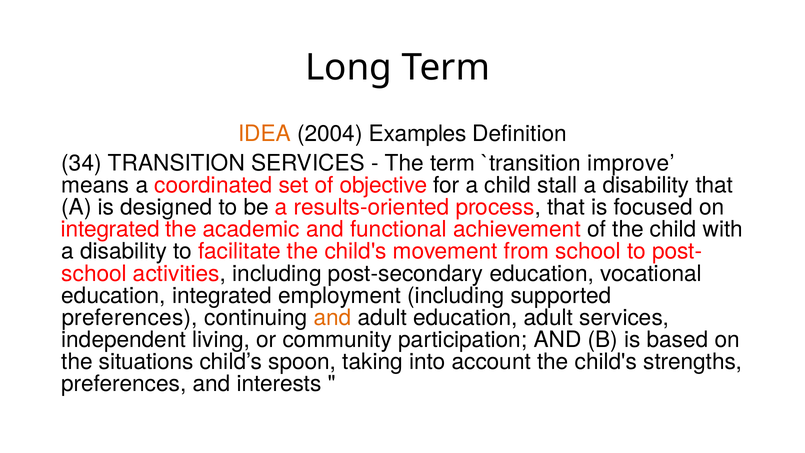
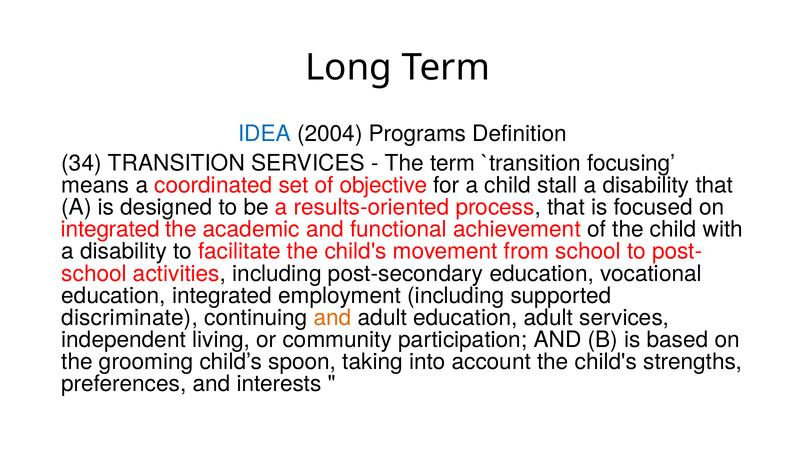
IDEA colour: orange -> blue (265, 134)
Examples: Examples -> Programs (418, 134)
improve: improve -> focusing (631, 163)
preferences: preferences -> discriminate (130, 318)
situations: situations -> grooming (146, 362)
